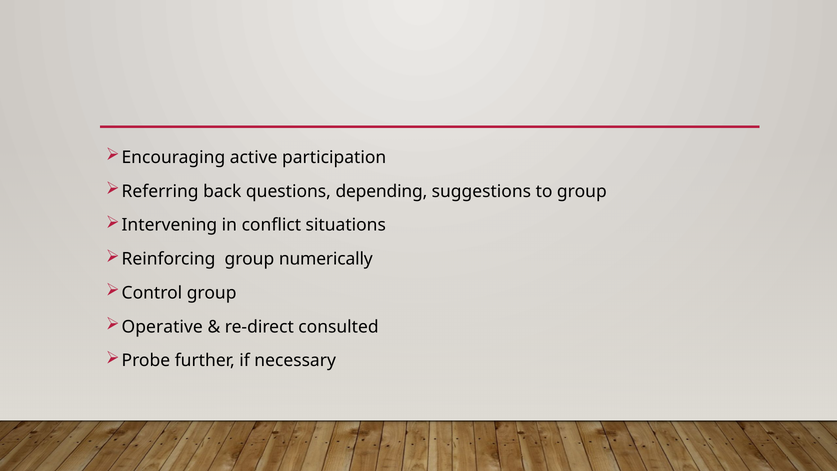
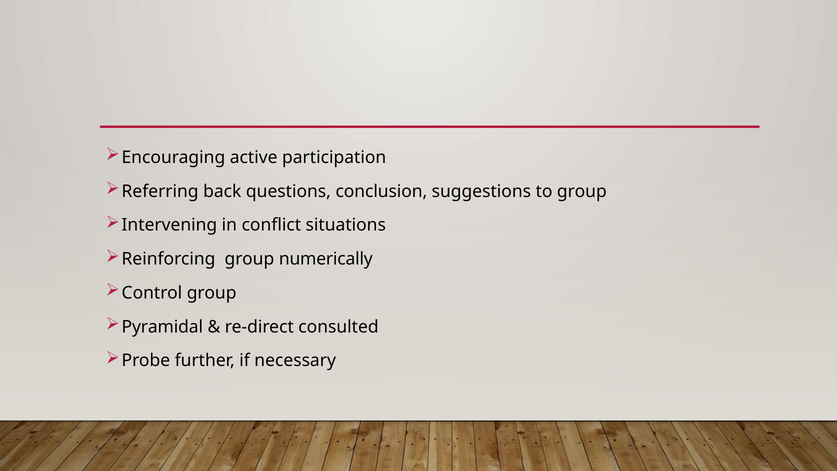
depending: depending -> conclusion (381, 191)
Operative: Operative -> Pyramidal (162, 327)
